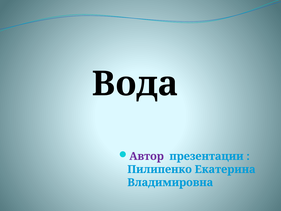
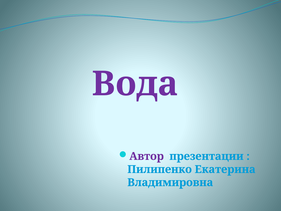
Вода colour: black -> purple (135, 84)
